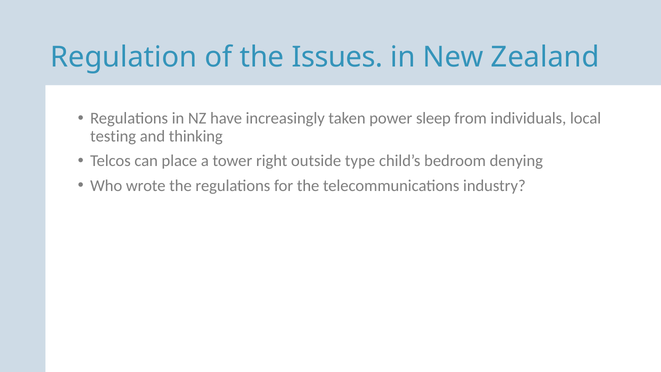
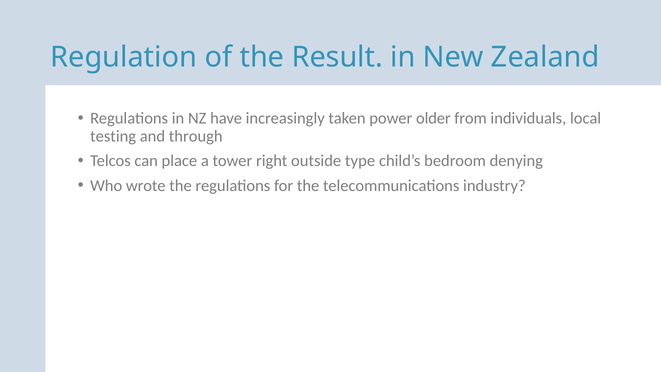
Issues: Issues -> Result (337, 57)
sleep: sleep -> older (433, 118)
thinking: thinking -> through (196, 136)
